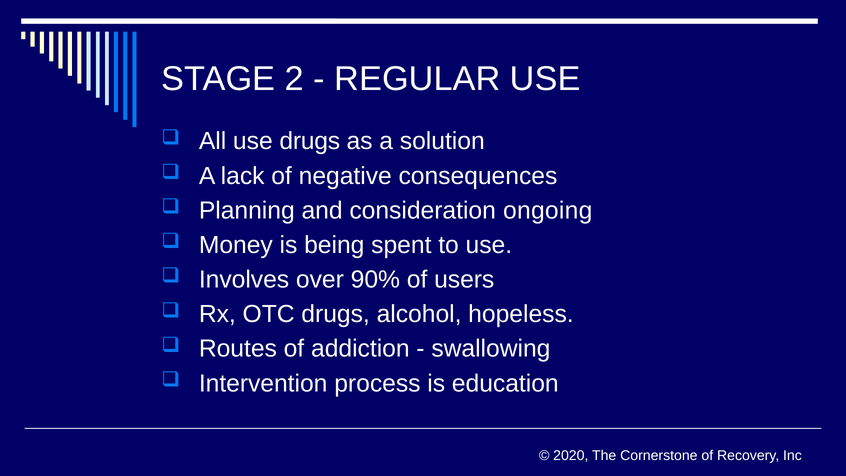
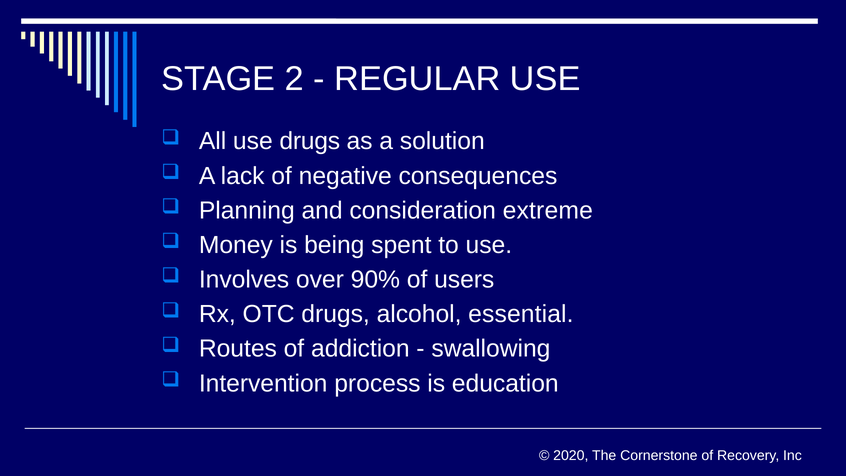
ongoing: ongoing -> extreme (548, 210)
hopeless: hopeless -> essential (521, 314)
